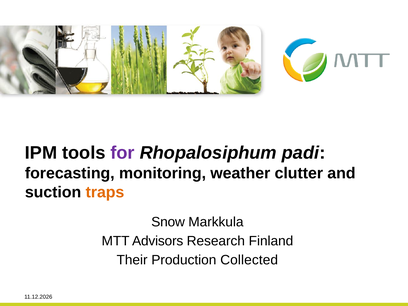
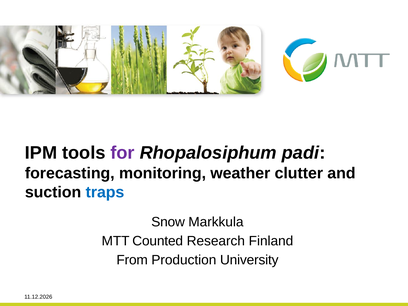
traps colour: orange -> blue (105, 192)
Advisors: Advisors -> Counted (158, 241)
Their: Their -> From (132, 260)
Collected: Collected -> University (249, 260)
